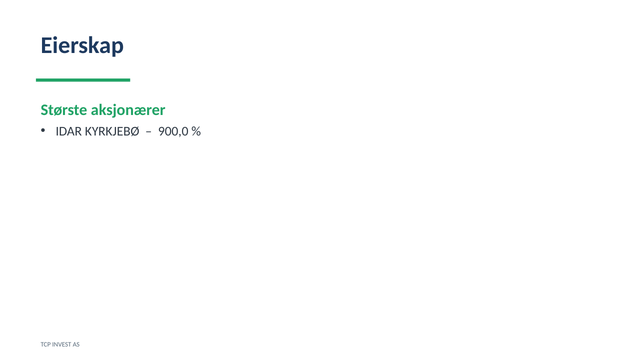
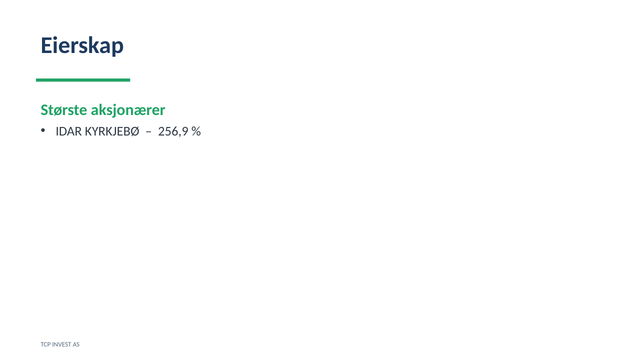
900,0: 900,0 -> 256,9 (173, 131)
